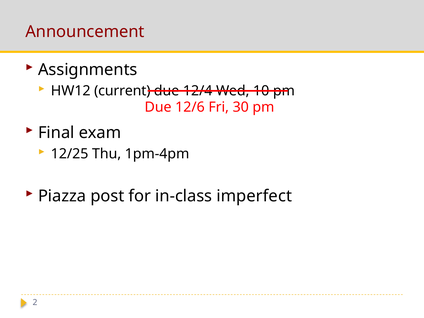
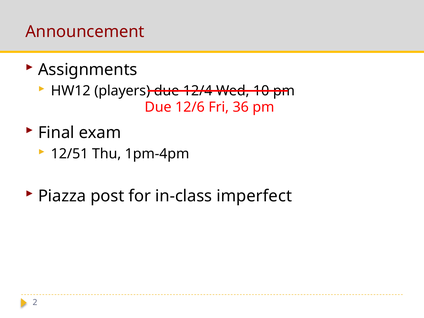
current: current -> players (122, 91)
30: 30 -> 36 (241, 107)
12/25: 12/25 -> 12/51 (70, 154)
